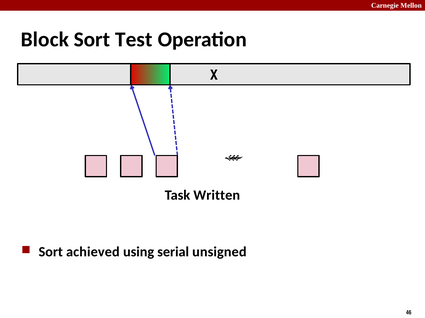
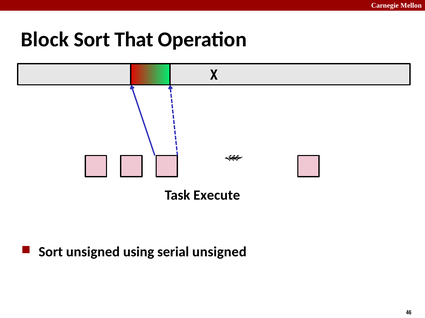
Test: Test -> That (134, 39)
Written: Written -> Execute (217, 196)
Sort achieved: achieved -> unsigned (93, 252)
